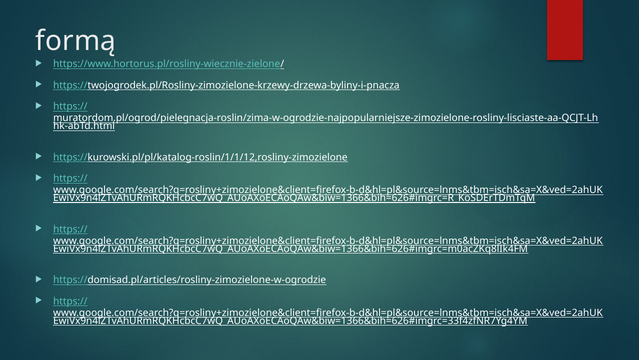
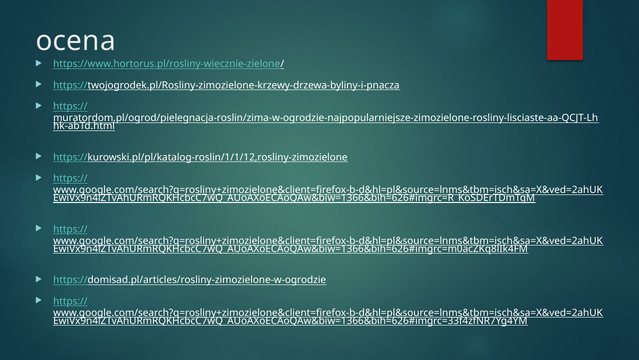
formą: formą -> ocena (76, 41)
